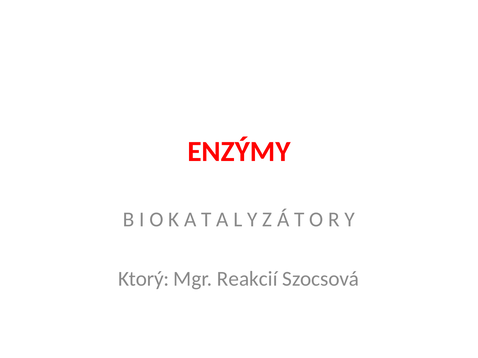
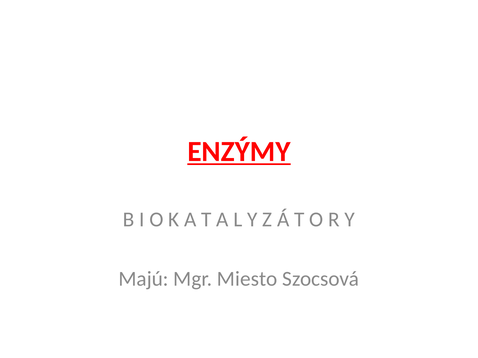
ENZÝMY underline: none -> present (239, 152)
Ktorý: Ktorý -> Majú (144, 279)
Reakcií: Reakcií -> Miesto (247, 279)
